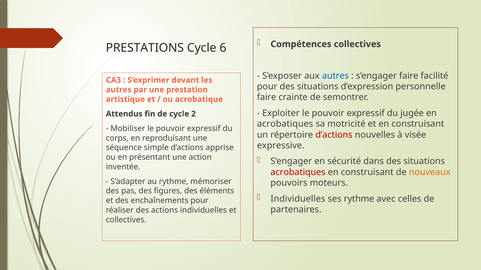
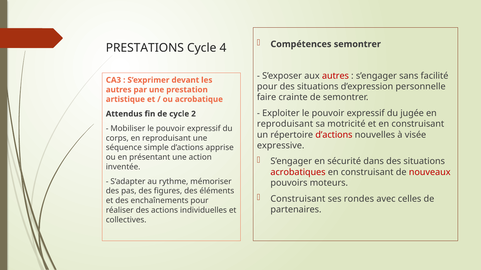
Compétences collectives: collectives -> semontrer (357, 44)
6: 6 -> 4 (223, 48)
autres colour: blue -> red (335, 76)
s’engager faire: faire -> sans (409, 76)
acrobatiques: acrobatiques -> reproduisant (285, 124)
nouveaux colour: orange -> red (430, 173)
Individuelles: Individuelles -> Construisant (298, 199)
ses rythme: rythme -> rondes (359, 199)
